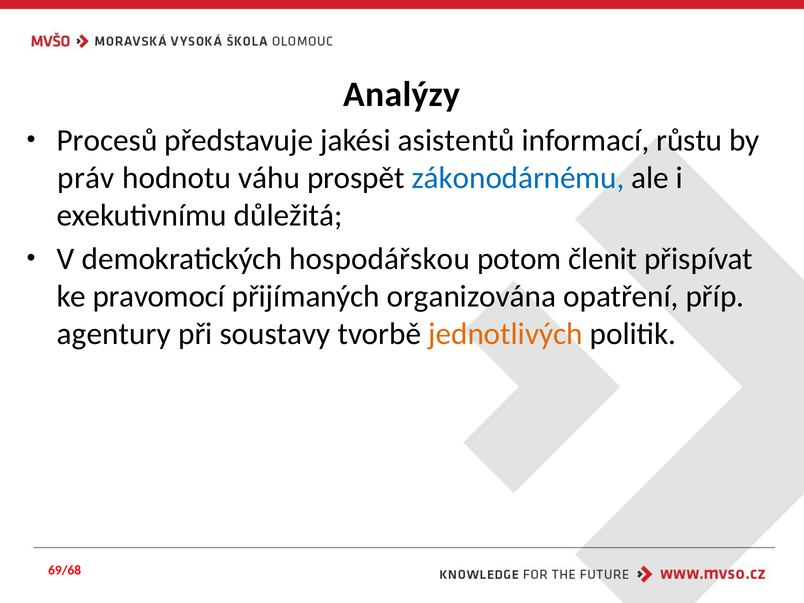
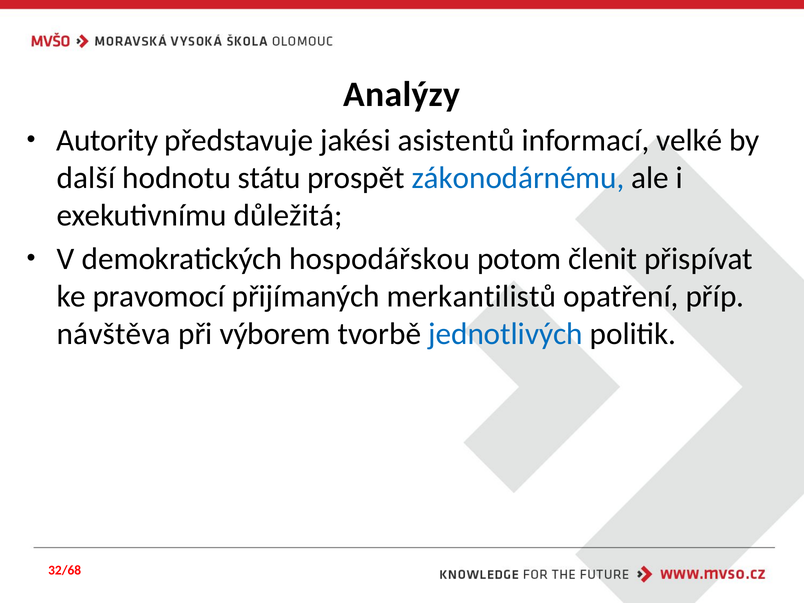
Procesů: Procesů -> Autority (107, 141)
růstu: růstu -> velké (689, 141)
práv: práv -> další (86, 178)
váhu: váhu -> státu (269, 178)
organizována: organizována -> merkantilistů (471, 297)
agentury: agentury -> návštěva (114, 334)
soustavy: soustavy -> výborem (275, 334)
jednotlivých colour: orange -> blue (505, 334)
69/68: 69/68 -> 32/68 (65, 570)
